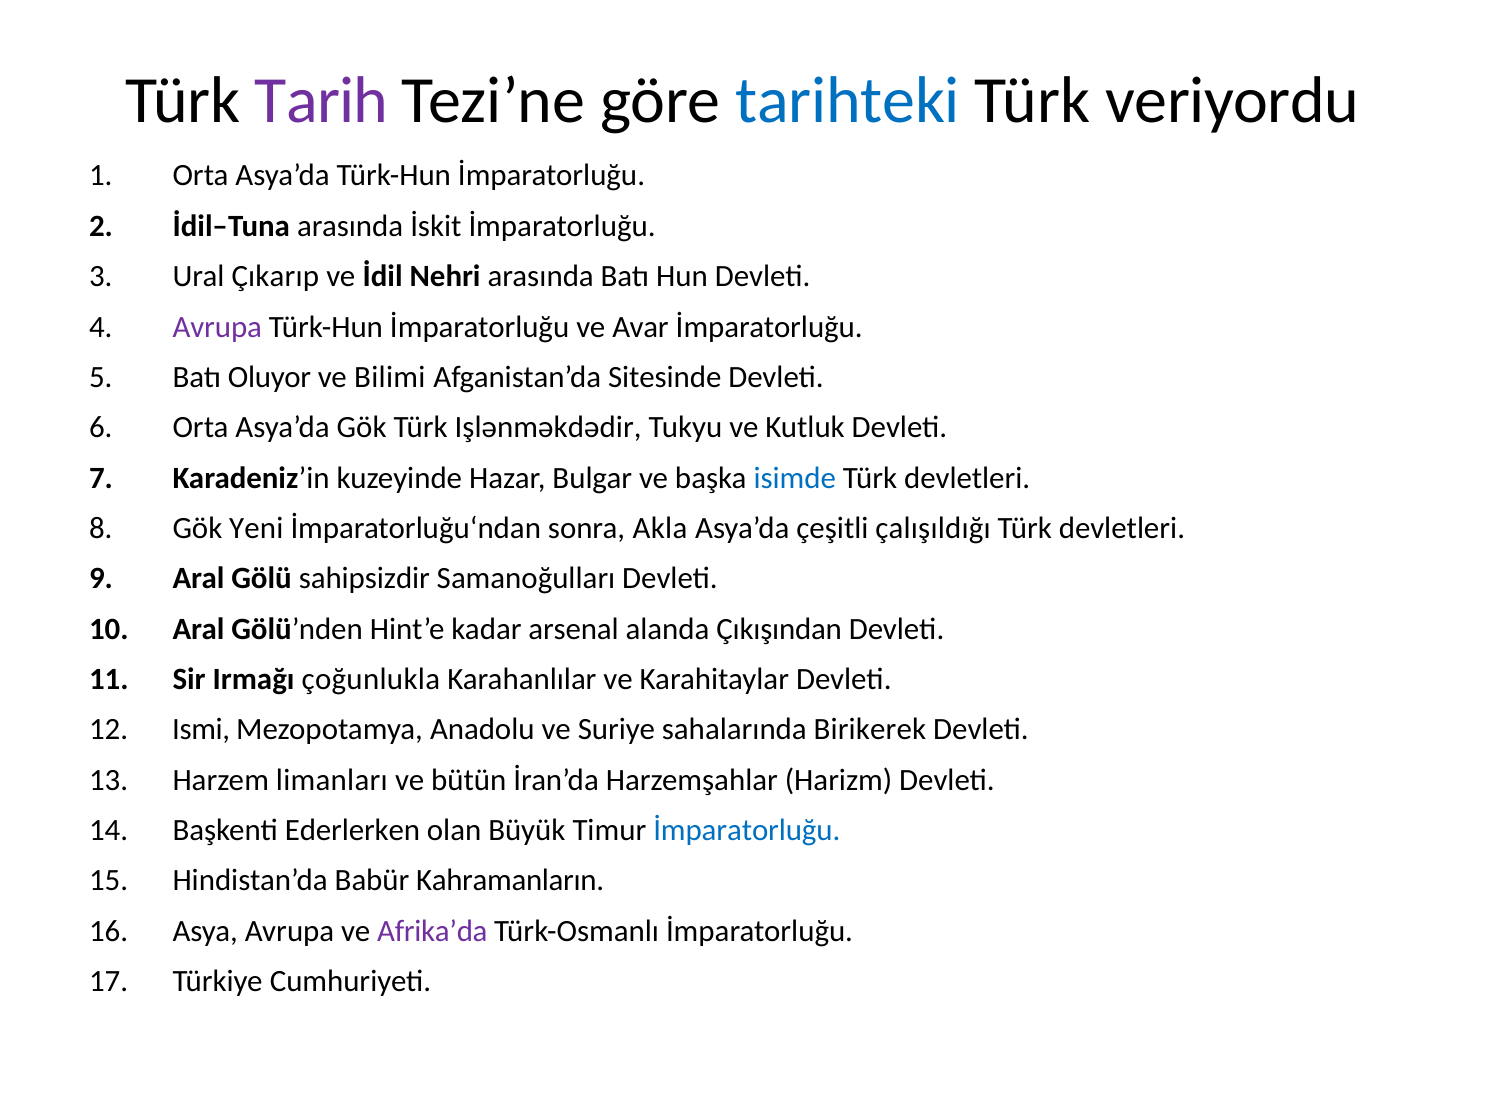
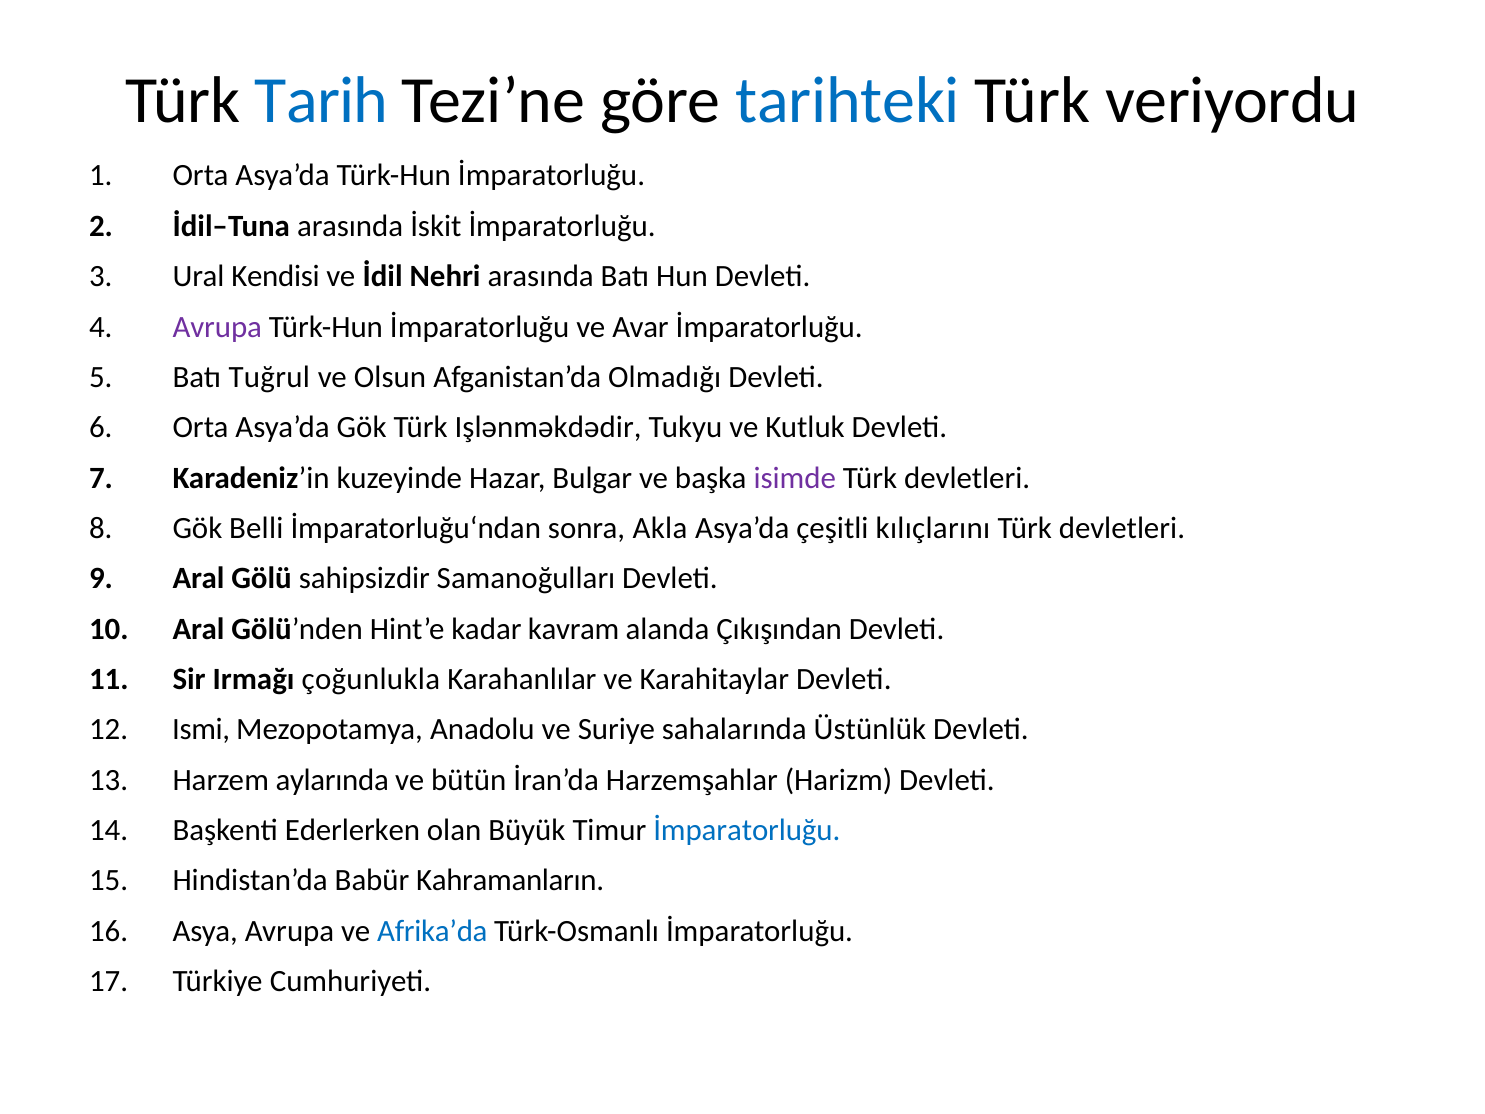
Tarih colour: purple -> blue (322, 101)
Çıkarıp: Çıkarıp -> Kendisi (276, 276)
Oluyor: Oluyor -> Tuğrul (269, 377)
Bilimi: Bilimi -> Olsun (390, 377)
Sitesinde: Sitesinde -> Olmadığı (665, 377)
isimde colour: blue -> purple (795, 478)
Yeni: Yeni -> Belli (256, 528)
çalışıldığı: çalışıldığı -> kılıçlarını (933, 528)
arsenal: arsenal -> kavram (574, 629)
Birikerek: Birikerek -> Üstünlük (870, 729)
limanları: limanları -> aylarında (332, 780)
Afrika’da colour: purple -> blue (432, 931)
